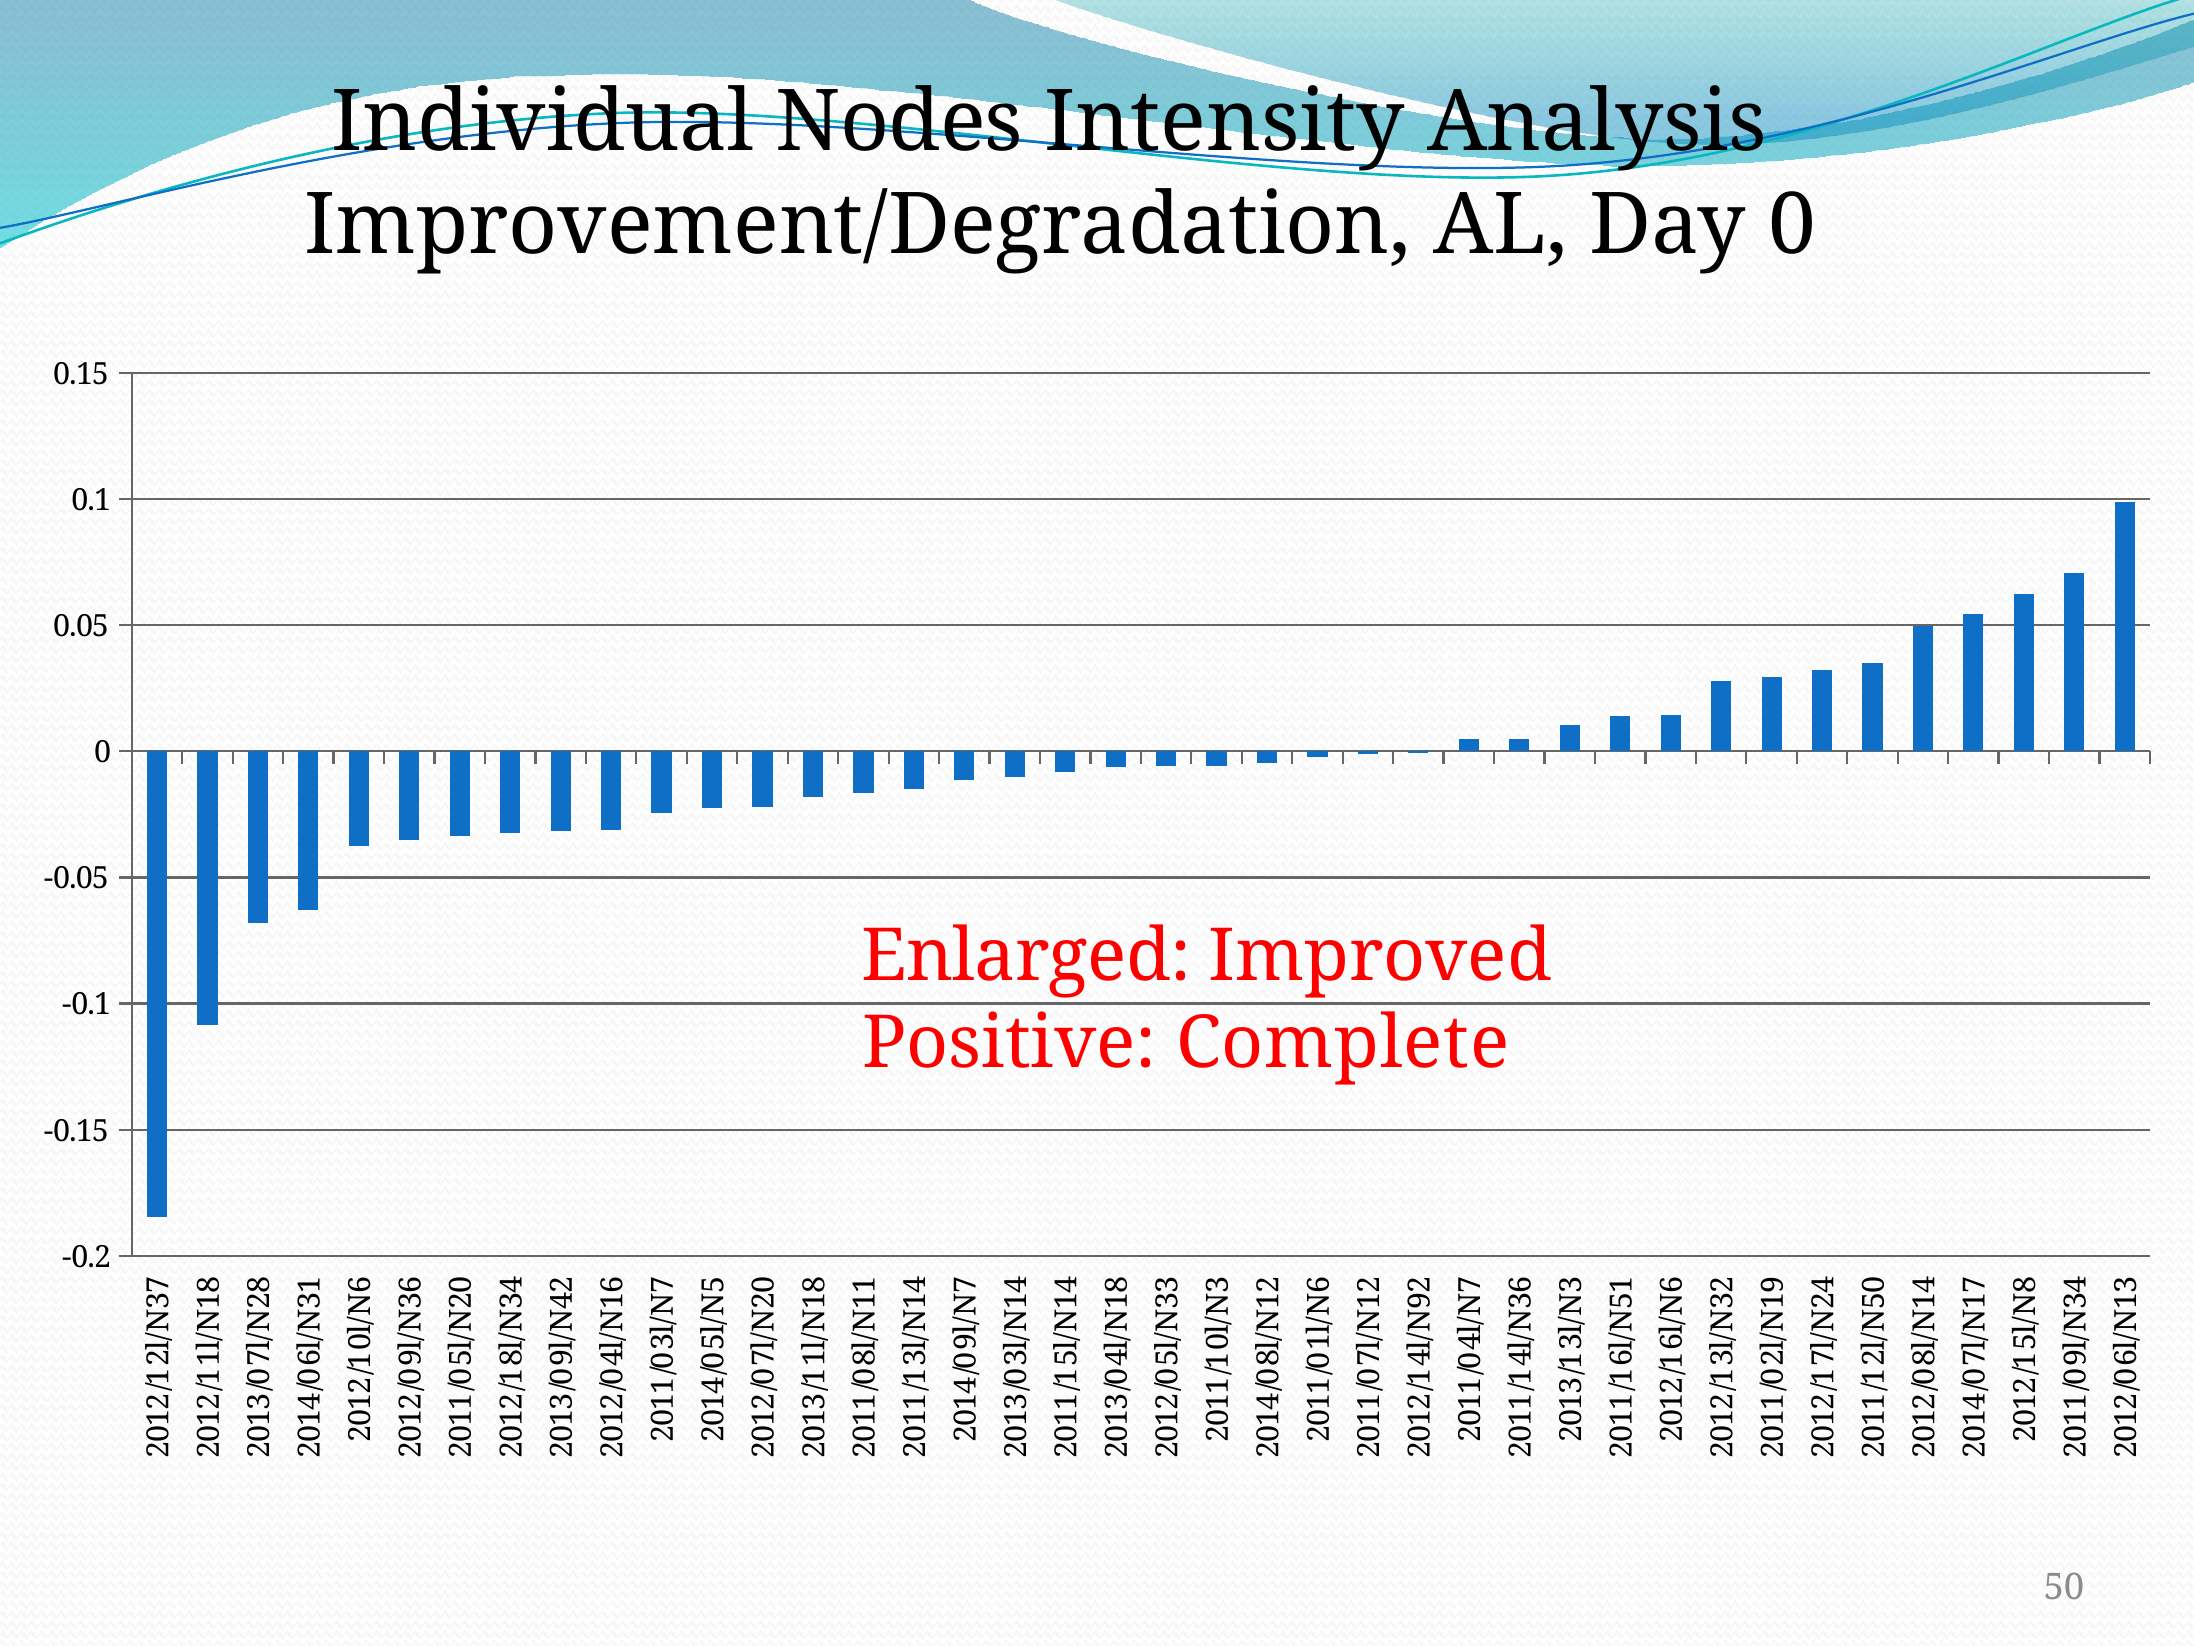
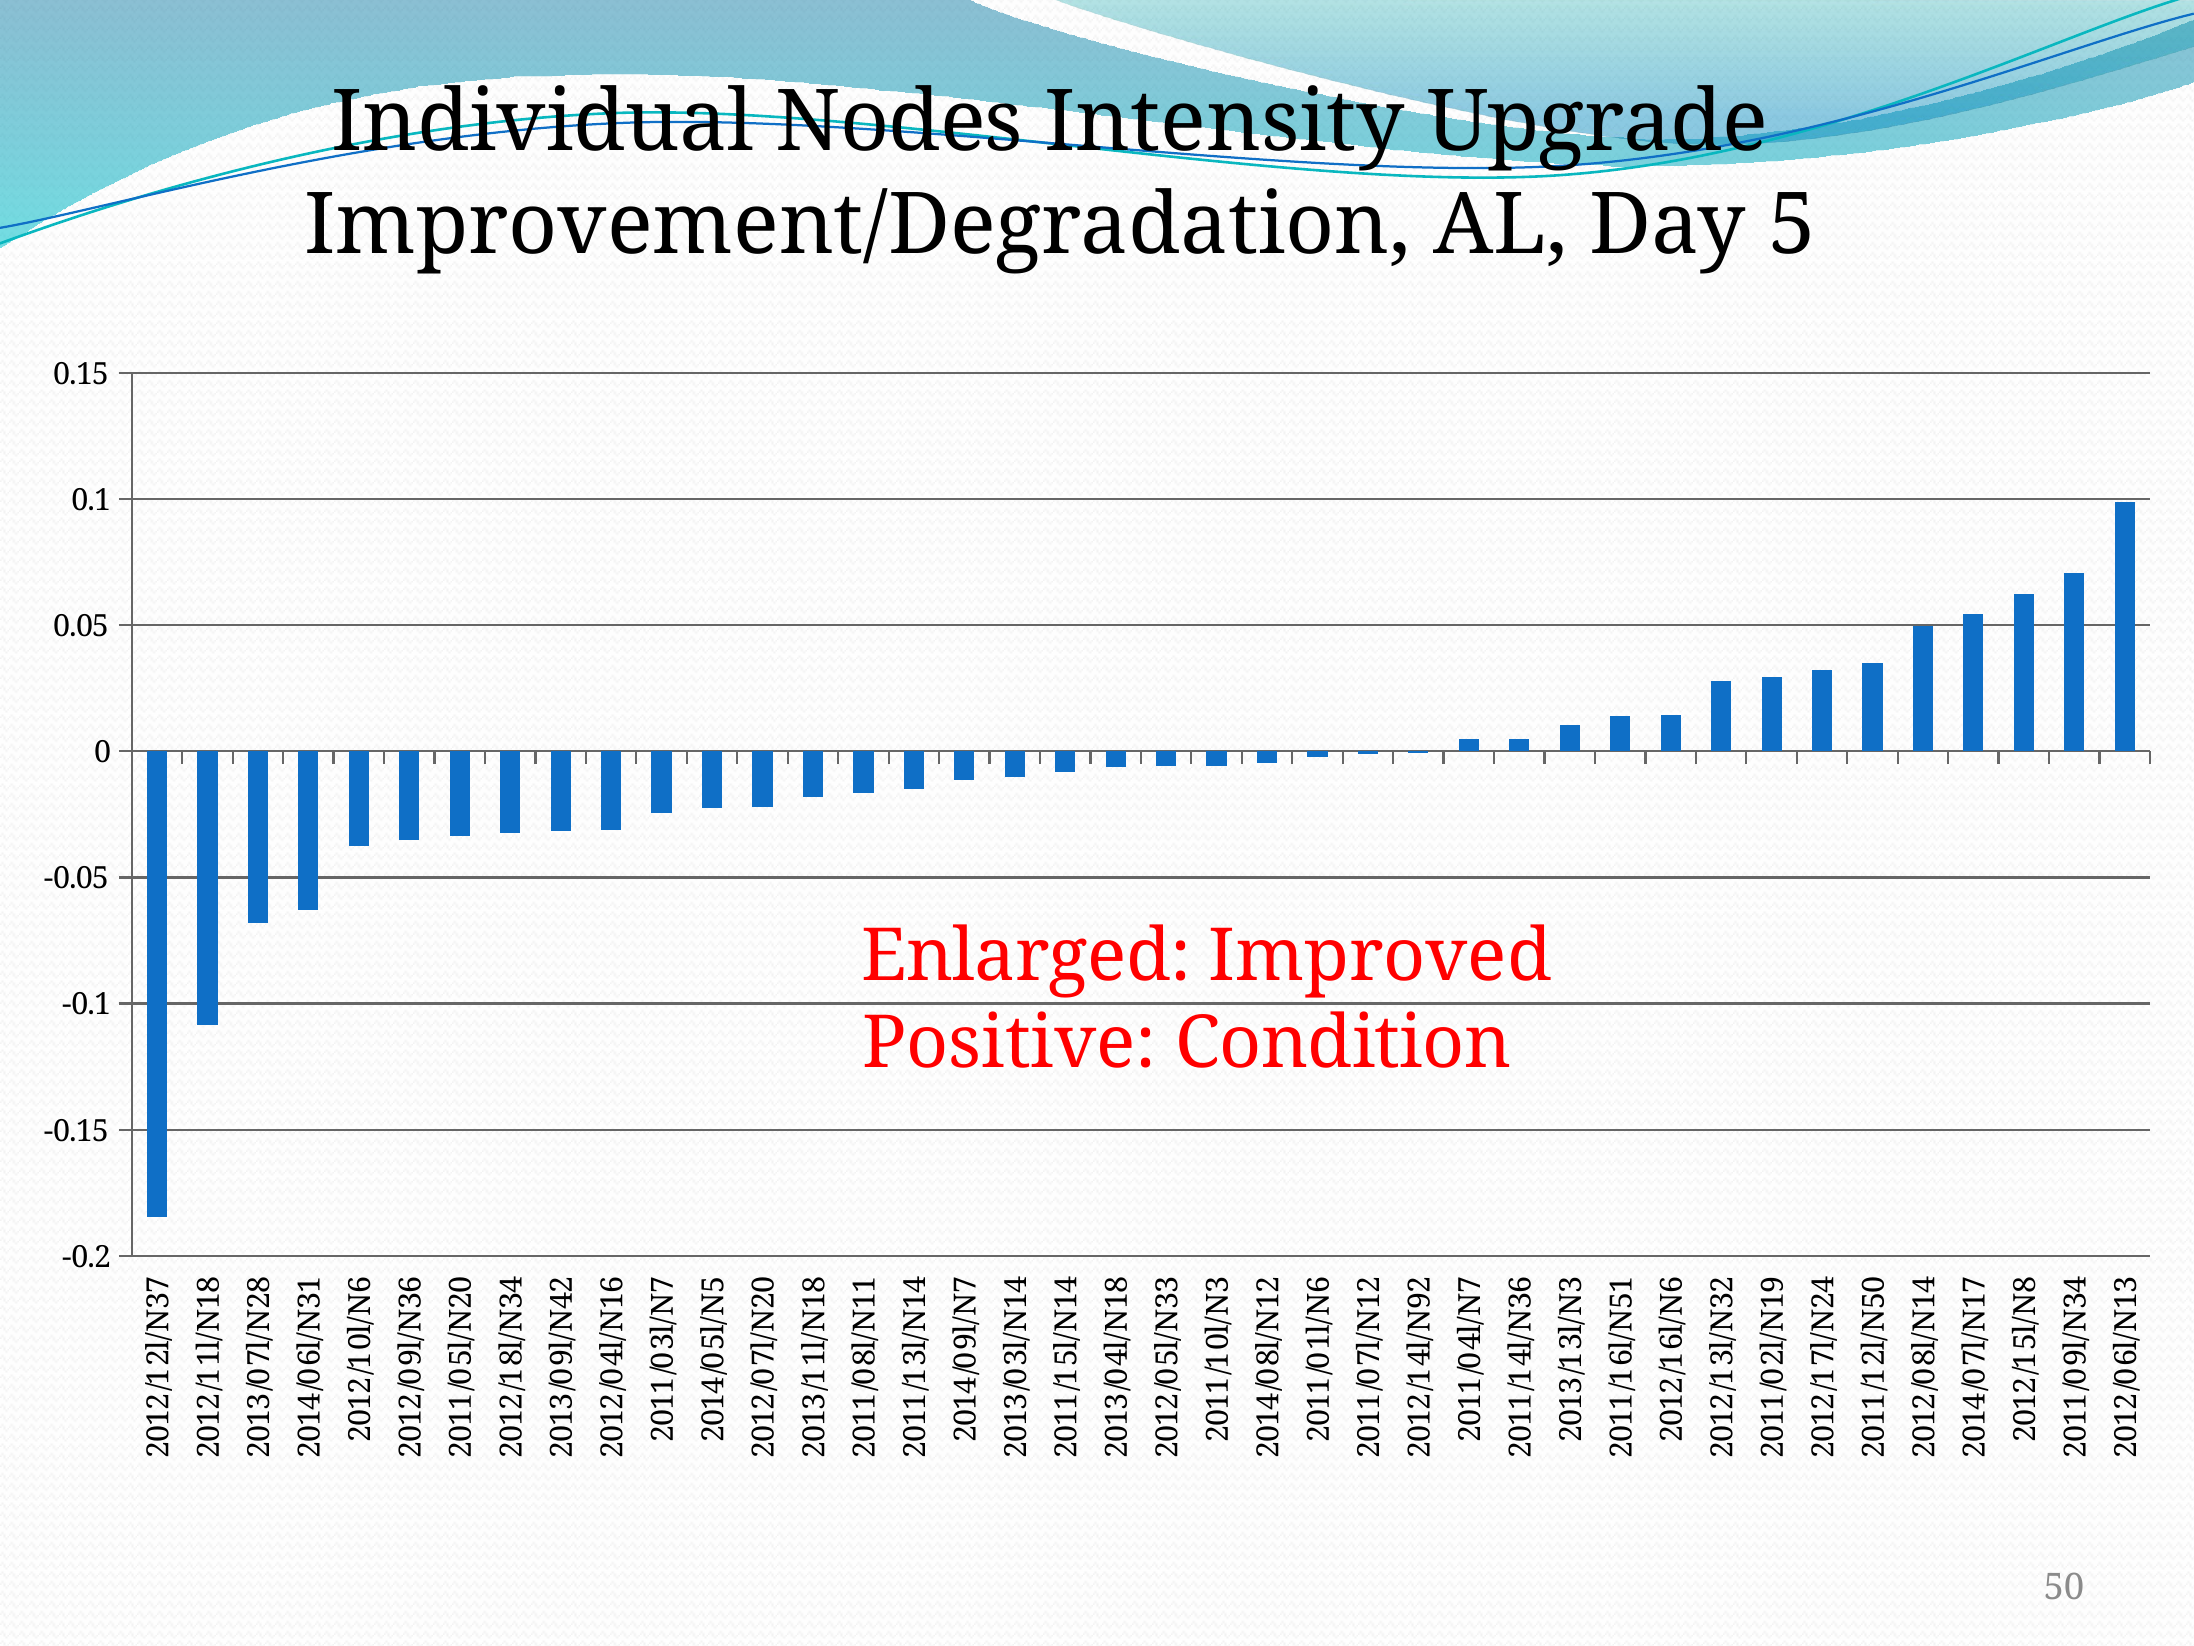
Analysis: Analysis -> Upgrade (1597, 123)
Day 0: 0 -> 5 (1792, 225)
Complete: Complete -> Condition (1343, 1043)
